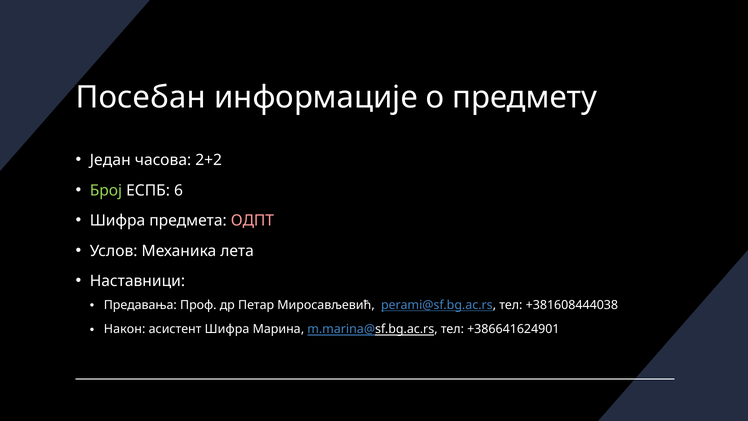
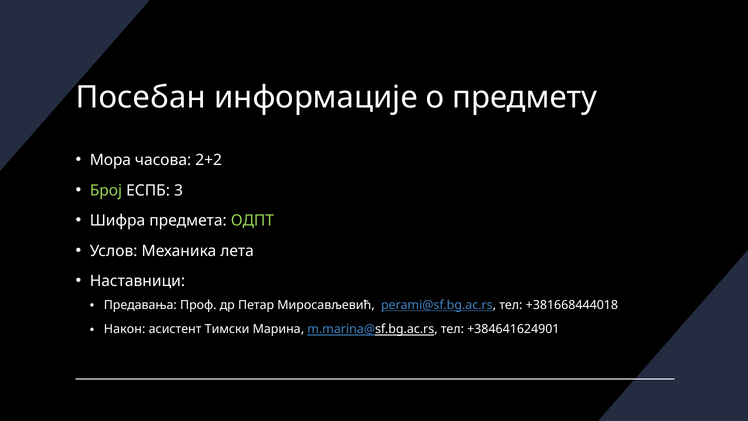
Један: Један -> Мора (110, 160)
6: 6 -> 3 (179, 190)
ОДПТ colour: pink -> light green (252, 221)
+381608444038: +381608444038 -> +381668444018 (572, 305)
асистент Шифра: Шифра -> Тимски (227, 329)
+386641624901: +386641624901 -> +384641624901 (513, 329)
